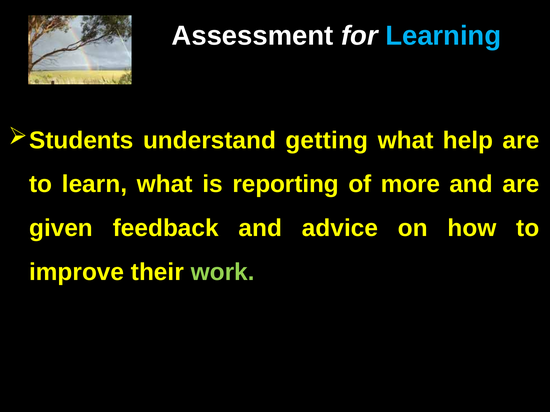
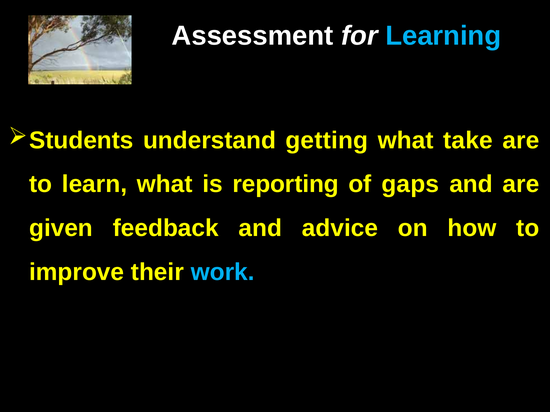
help: help -> take (468, 140)
more: more -> gaps (410, 184)
work colour: light green -> light blue (223, 272)
